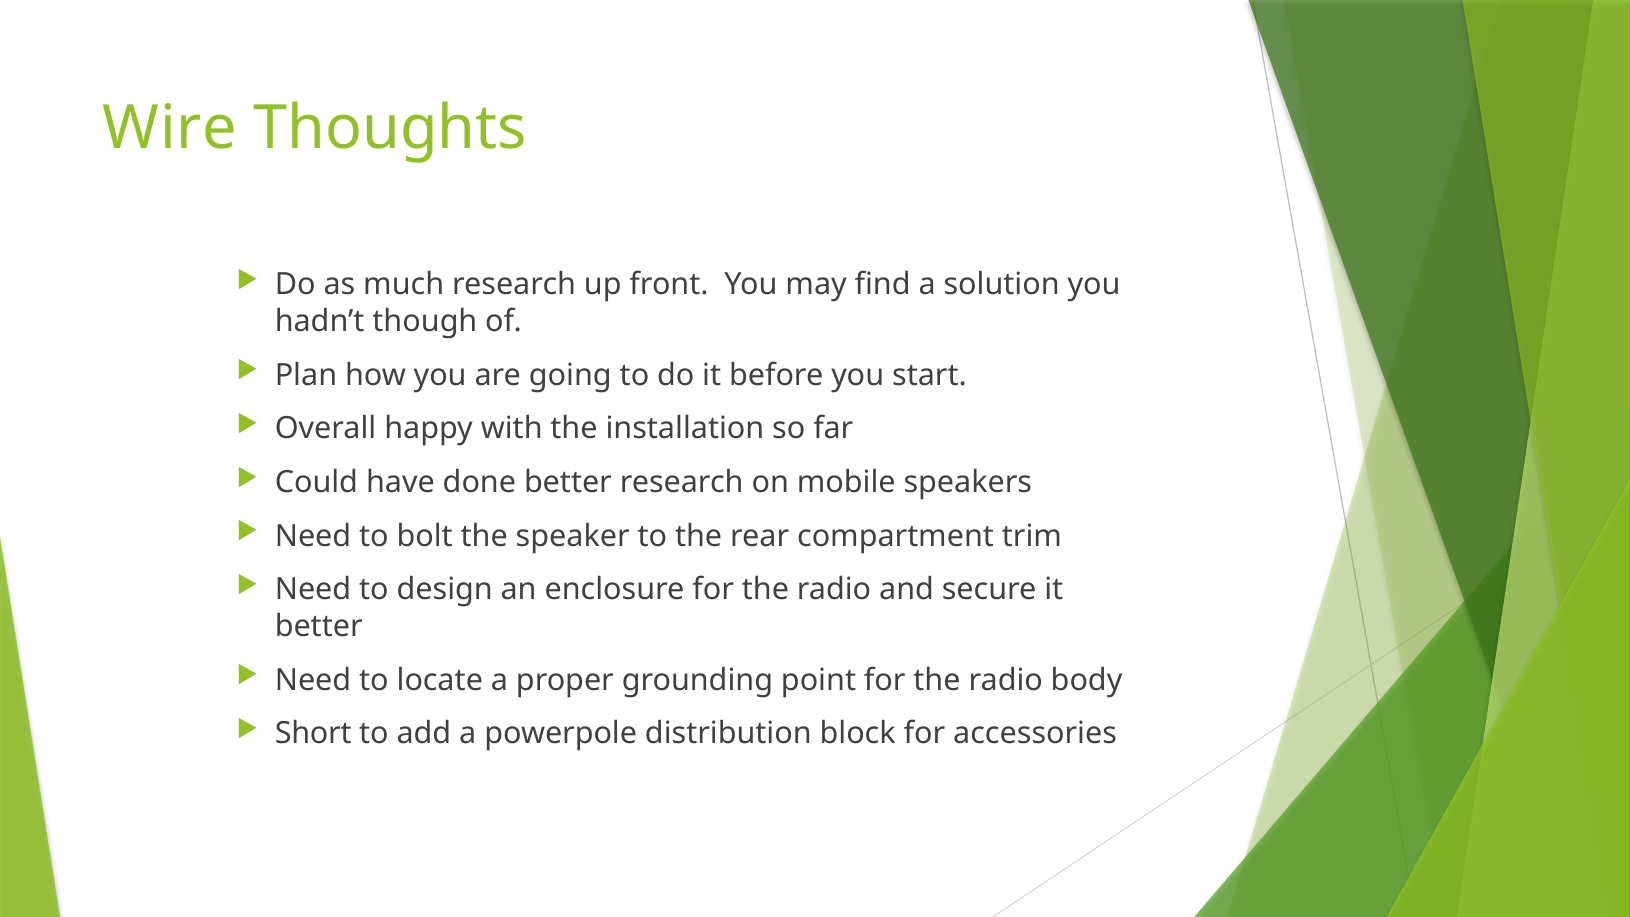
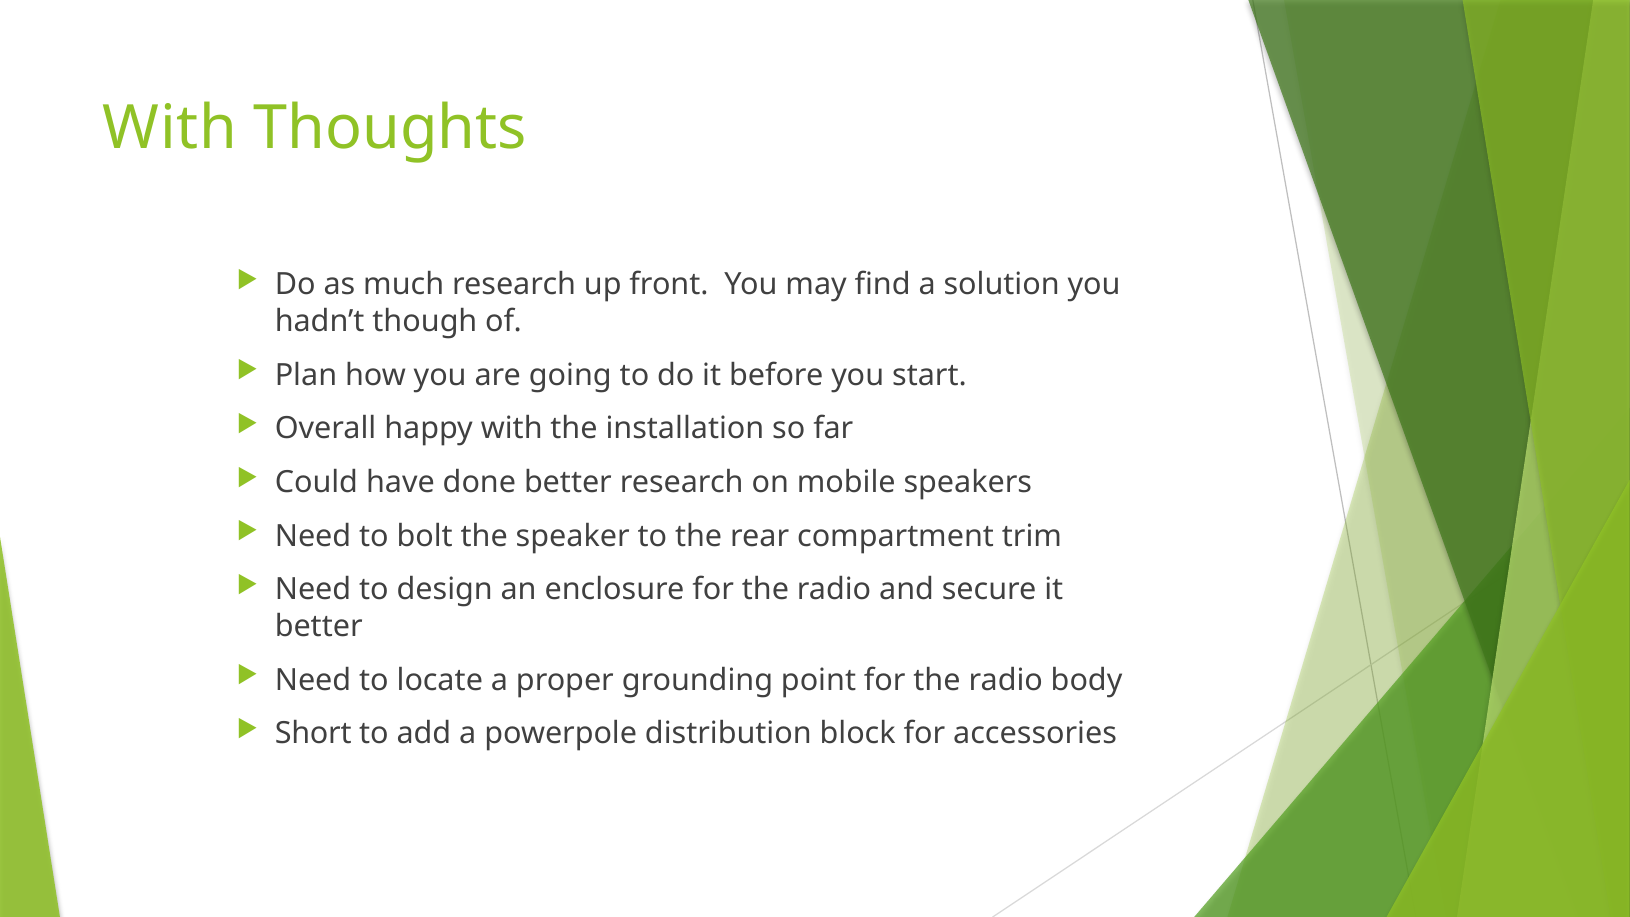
Wire: Wire -> With (170, 129)
